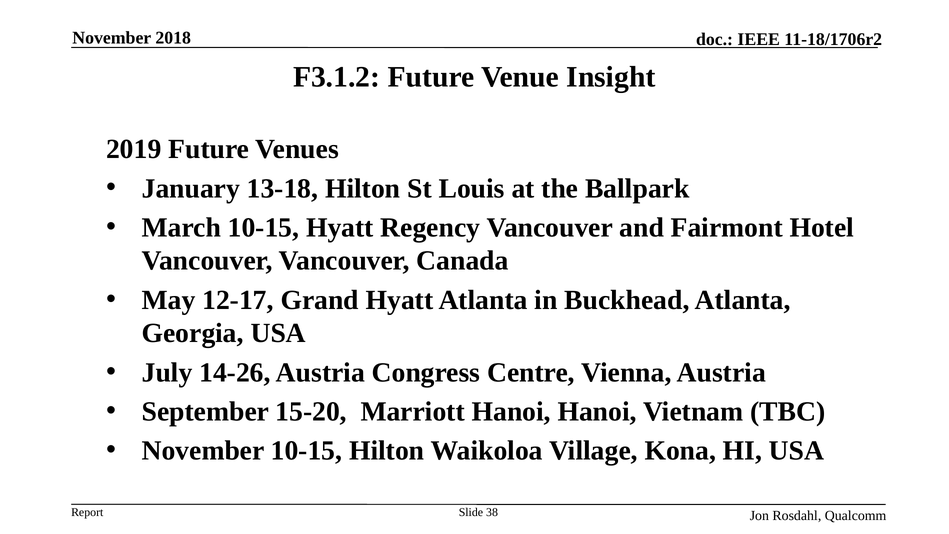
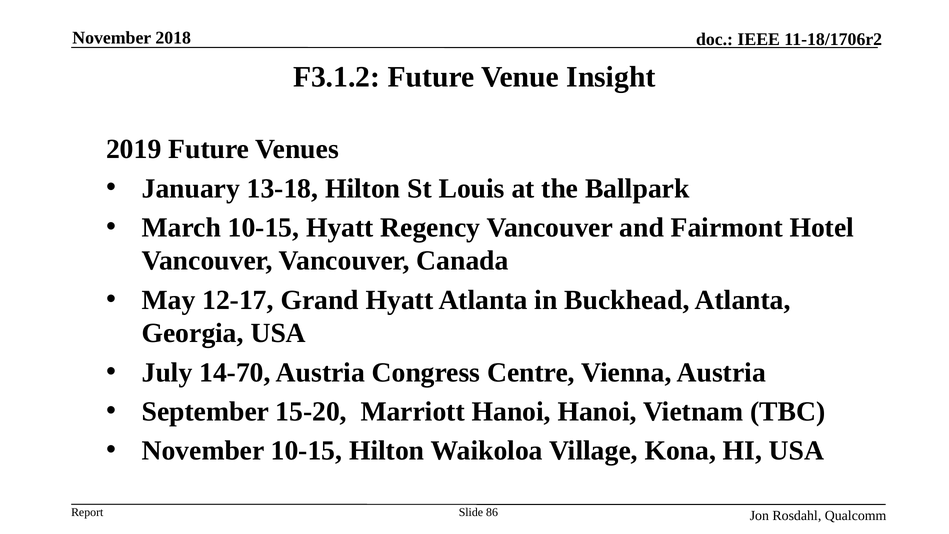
14-26: 14-26 -> 14-70 (235, 372)
38: 38 -> 86 (492, 512)
